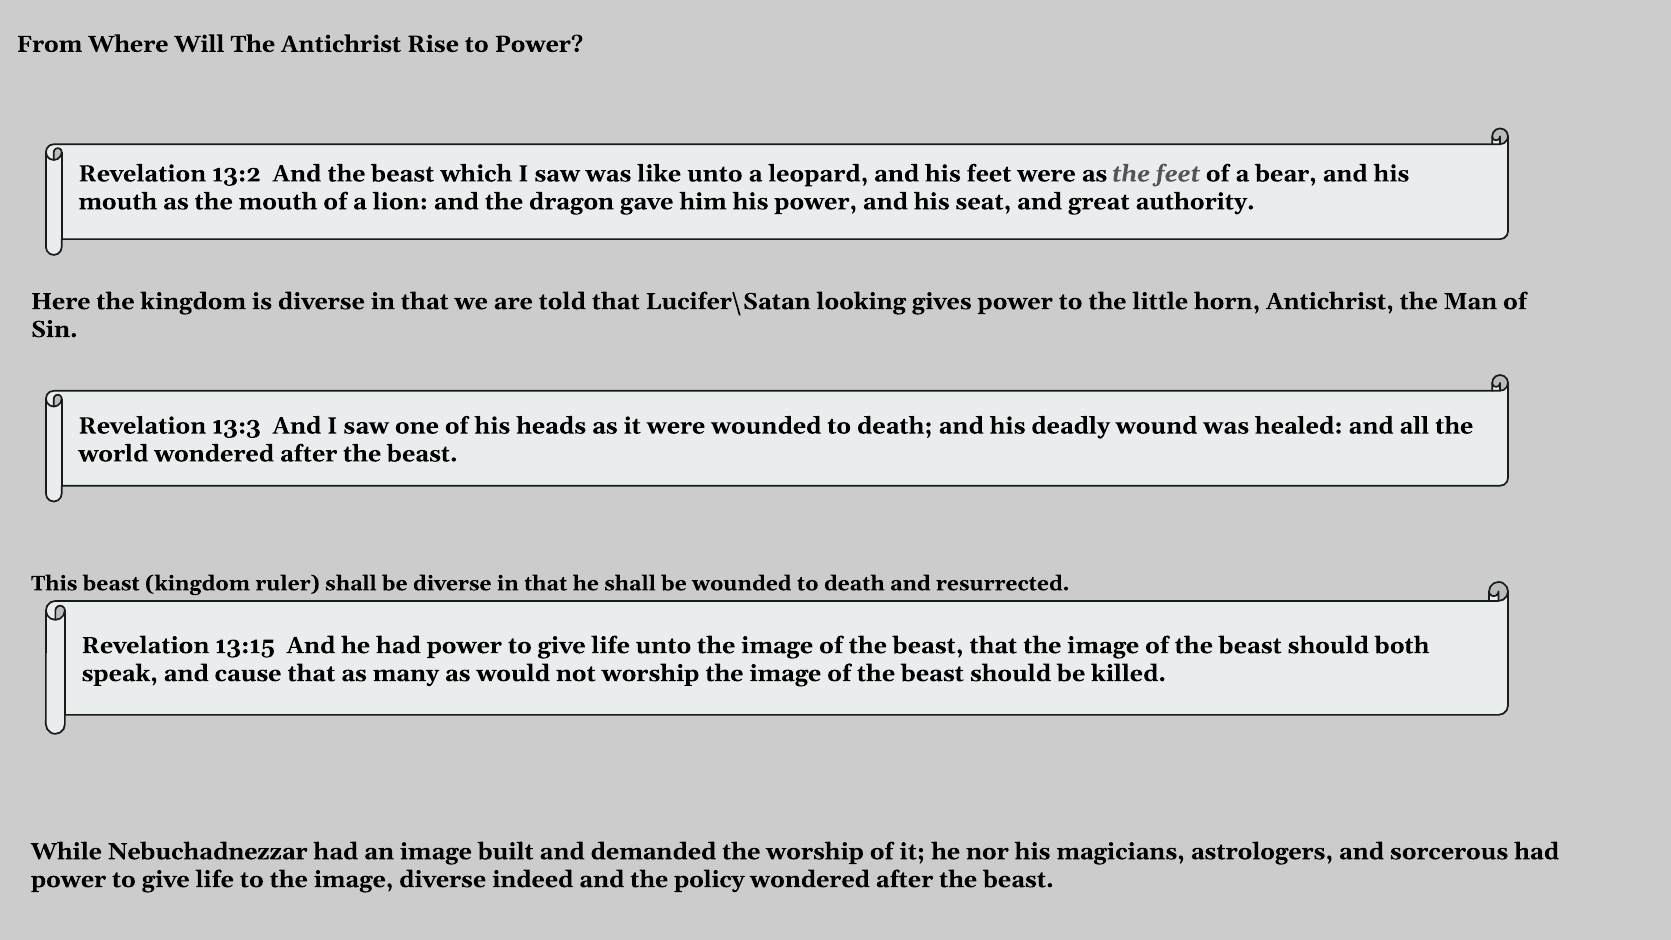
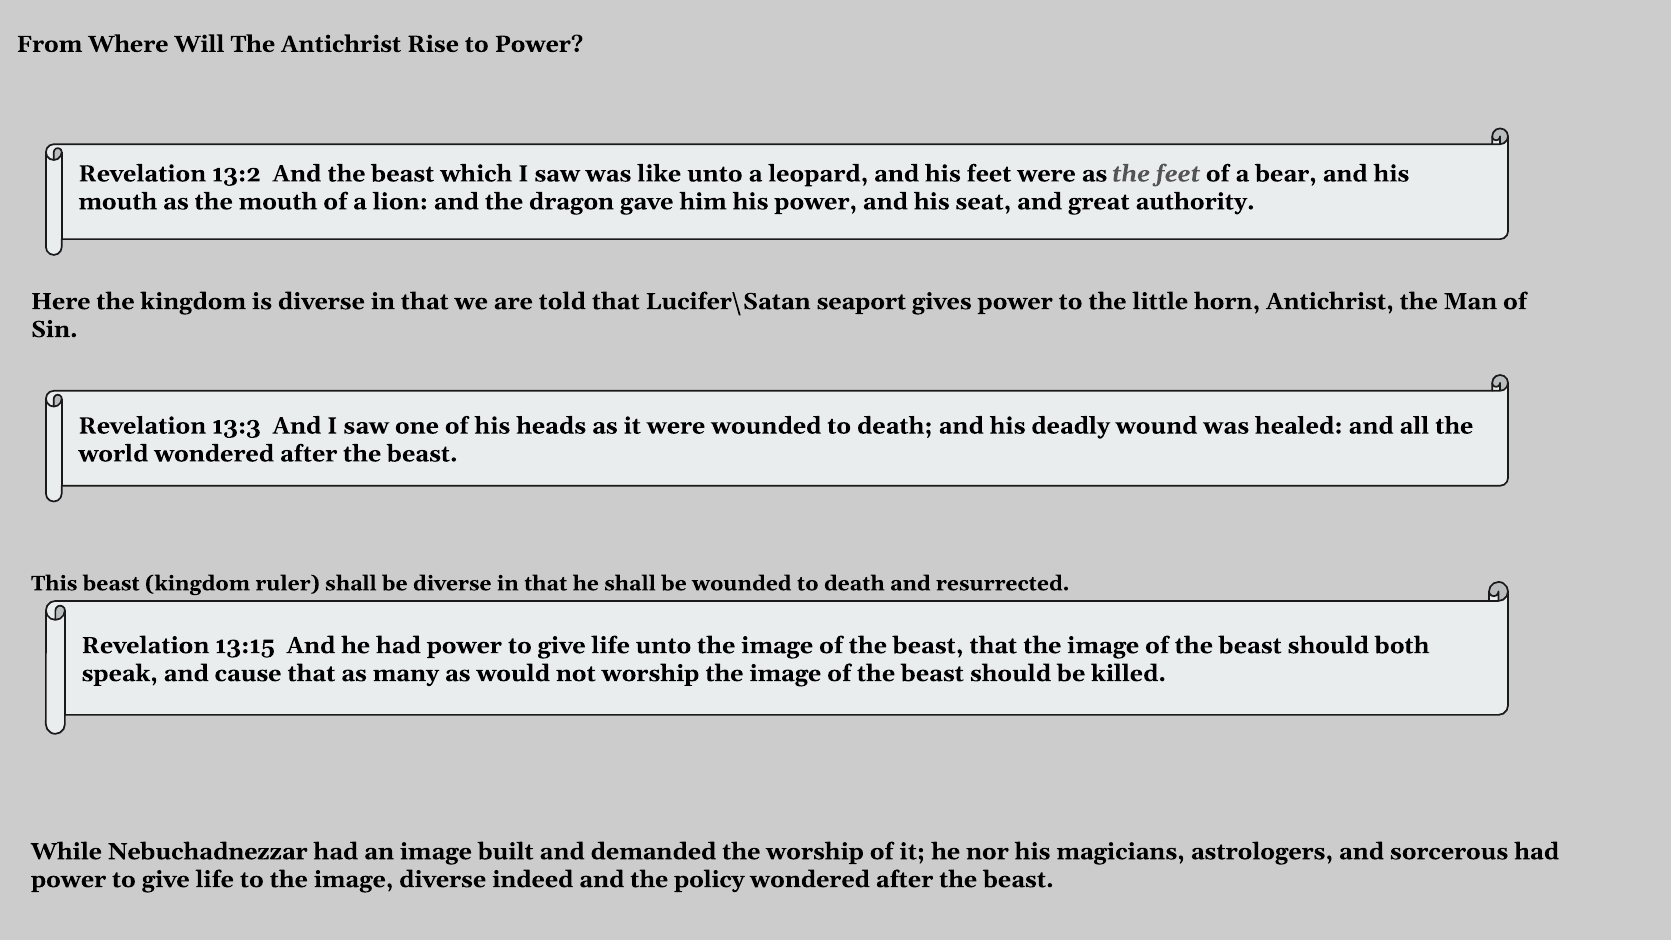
looking: looking -> seaport (861, 302)
